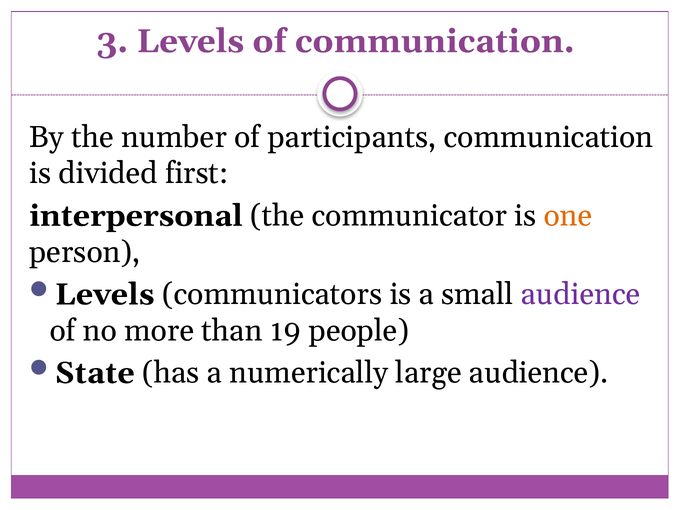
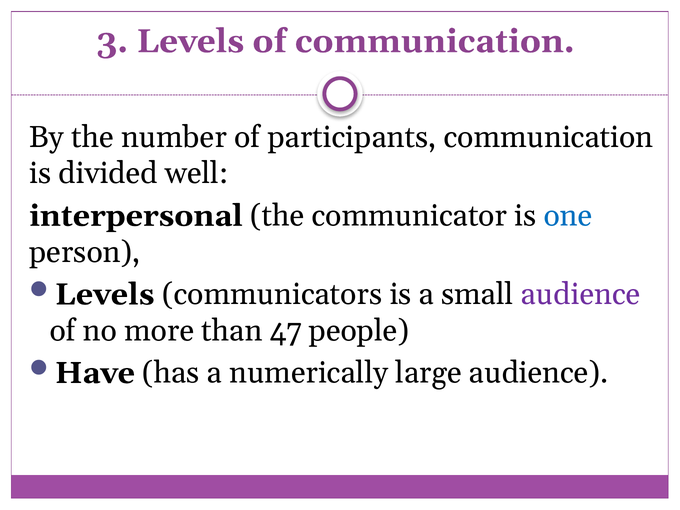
first: first -> well (197, 173)
one colour: orange -> blue (568, 216)
19: 19 -> 47 (286, 331)
State: State -> Have (95, 373)
